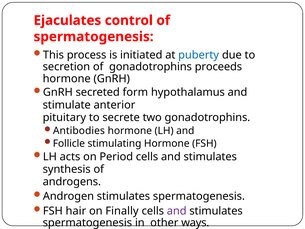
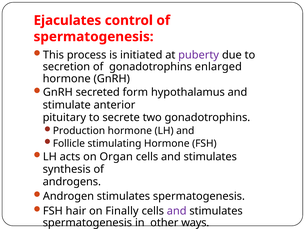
puberty colour: blue -> purple (199, 55)
proceeds: proceeds -> enlarged (218, 67)
Antibodies: Antibodies -> Production (79, 131)
Period: Period -> Organ (116, 156)
